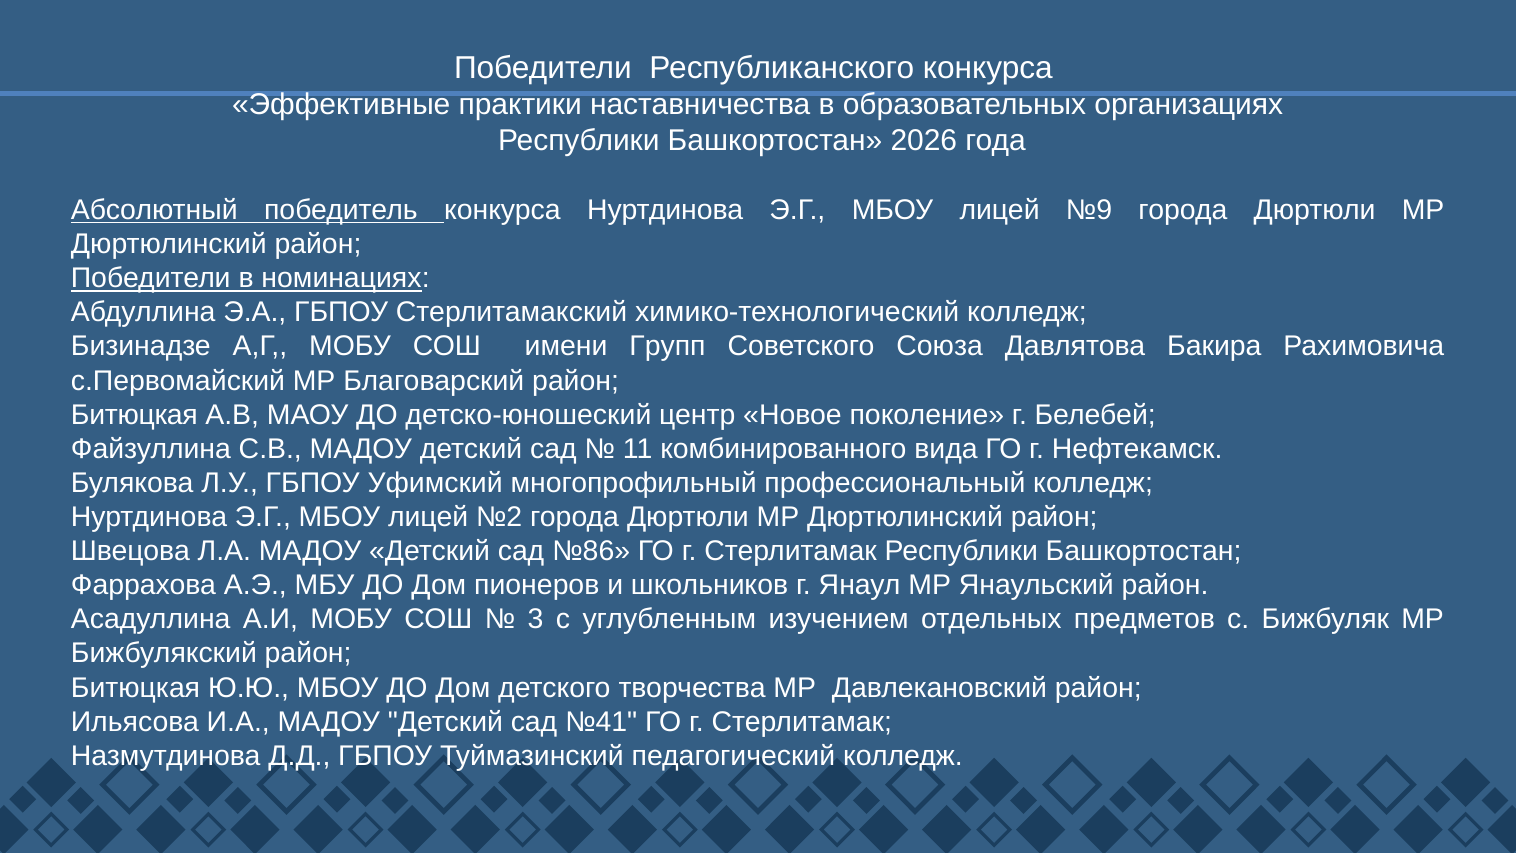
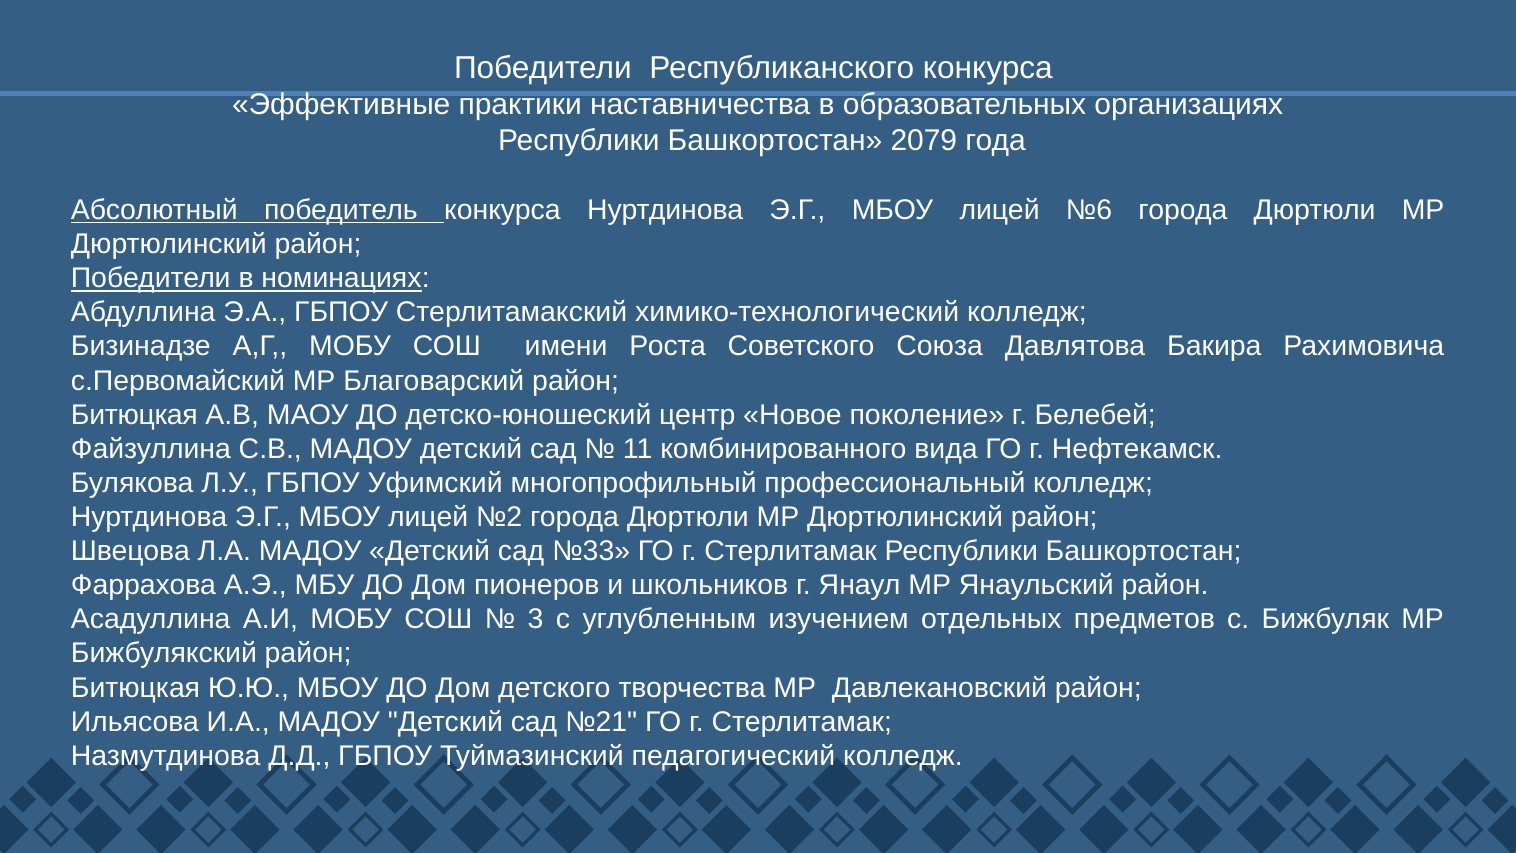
2026: 2026 -> 2079 (924, 141)
№9: №9 -> №6 (1089, 210)
Групп: Групп -> Роста (668, 346)
№86: №86 -> №33 (591, 551)
№41: №41 -> №21 (601, 722)
